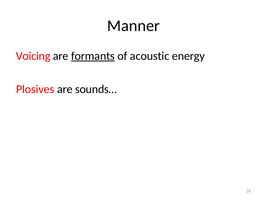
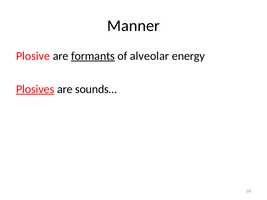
Voicing: Voicing -> Plosive (33, 56)
acoustic: acoustic -> alveolar (150, 56)
Plosives underline: none -> present (35, 89)
